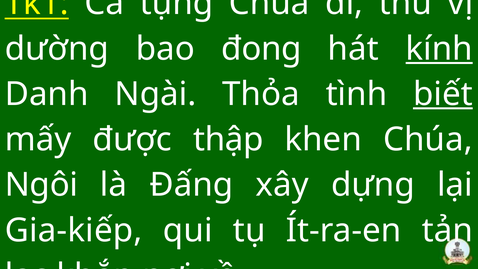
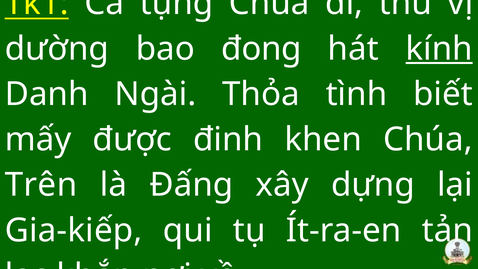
biết underline: present -> none (443, 94)
thập: thập -> đinh (228, 140)
Ngôi: Ngôi -> Trên (41, 185)
